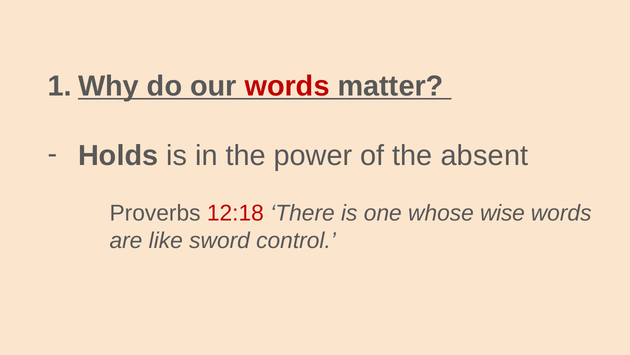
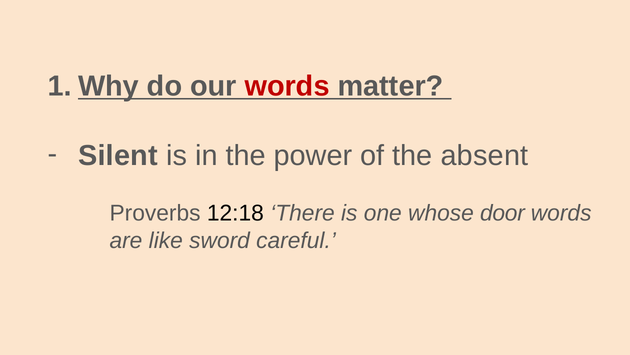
Holds: Holds -> Silent (118, 155)
12:18 colour: red -> black (235, 213)
wise: wise -> door (502, 213)
control: control -> careful (296, 240)
